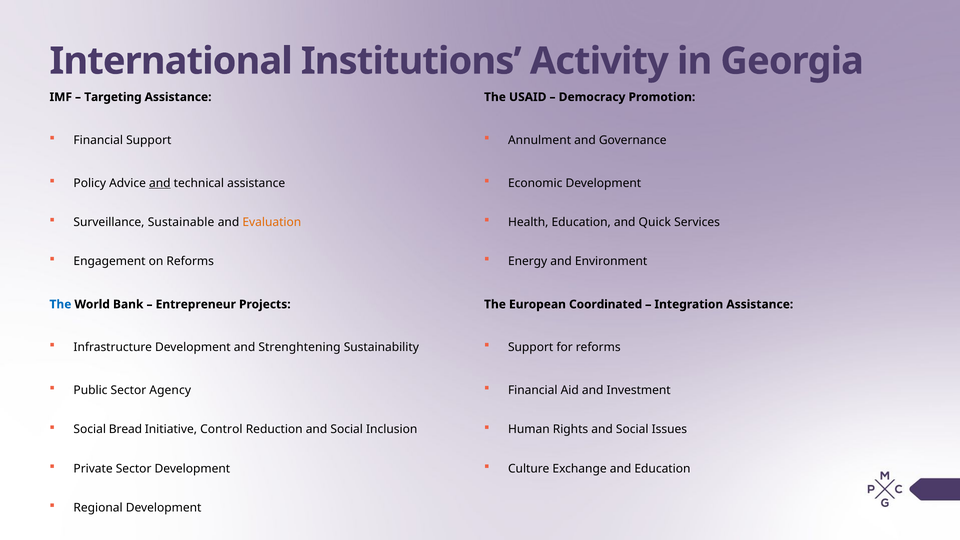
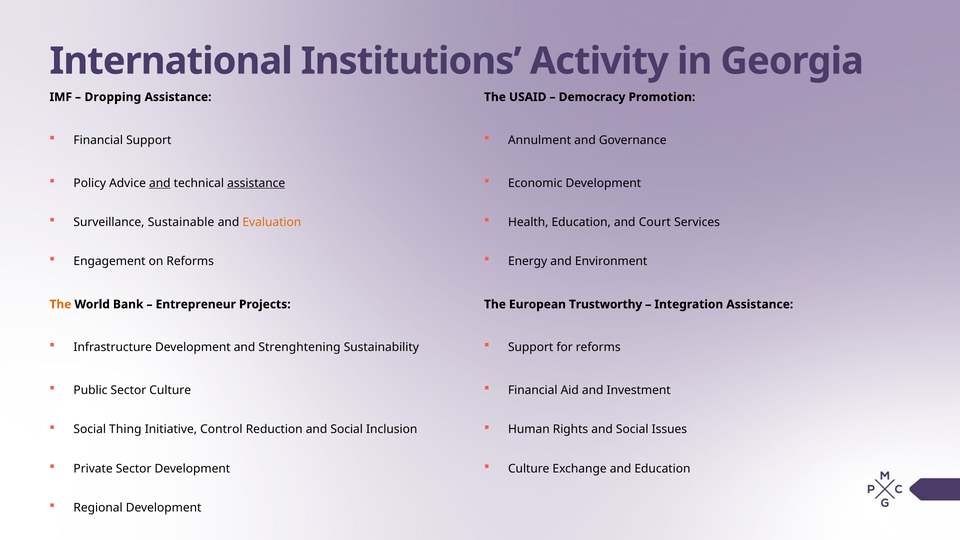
Targeting: Targeting -> Dropping (113, 97)
assistance underline: none -> present (256, 183)
Quick: Quick -> Court (655, 222)
The colour: blue -> orange (60, 304)
Coordinated: Coordinated -> Trustworthy (606, 304)
Sector Agency: Agency -> Culture (170, 390)
Bread: Bread -> Thing (125, 430)
